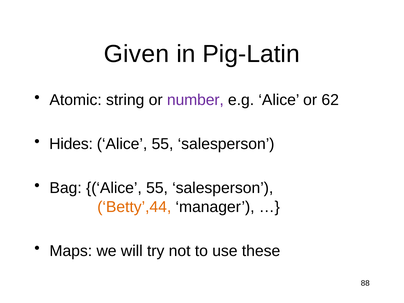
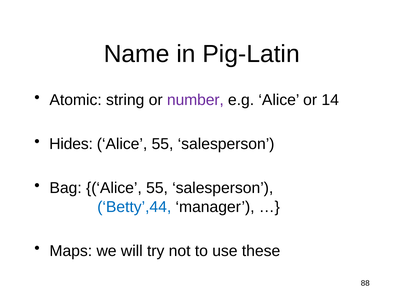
Given: Given -> Name (137, 54)
62: 62 -> 14 (330, 100)
Betty’,44 colour: orange -> blue (134, 207)
